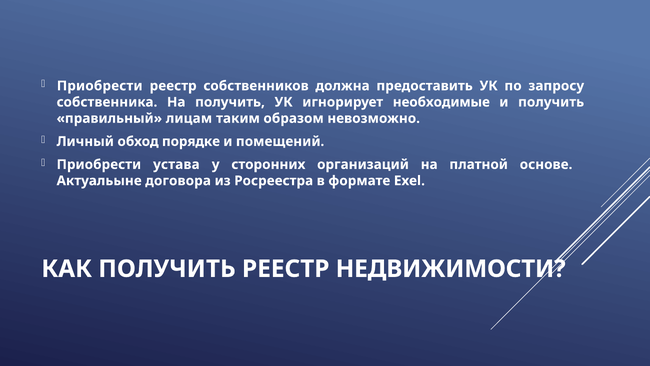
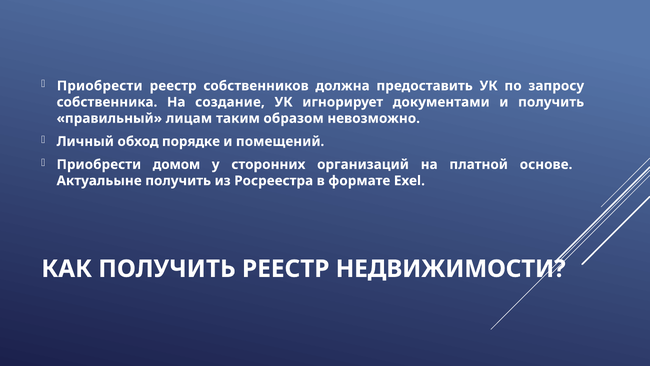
На получить: получить -> создание (230, 102)
необходимые: необходимые -> документами (441, 102)
устава: устава -> домом (177, 164)
Актуальыне договора: договора -> получить (178, 181)
